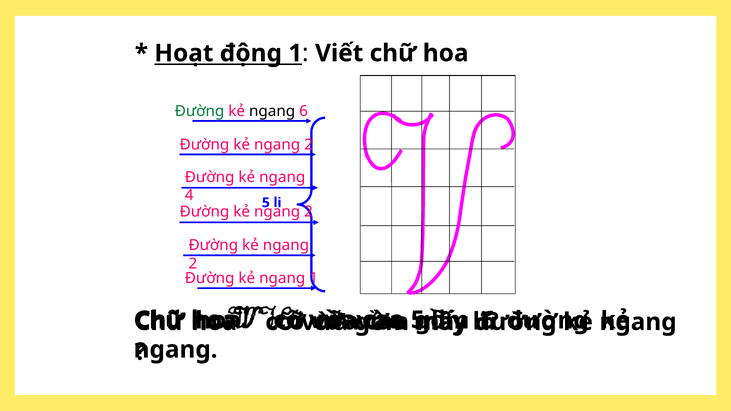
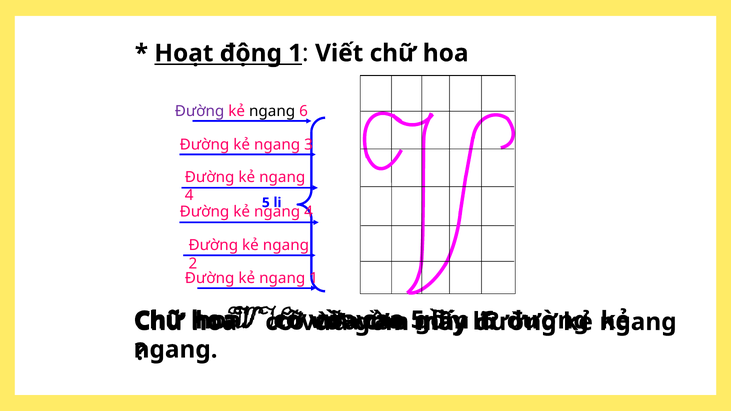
Đường colour: green -> purple (200, 111)
2: 2 -> 3 (309, 145)
2: 2 -> 4 (309, 212)
